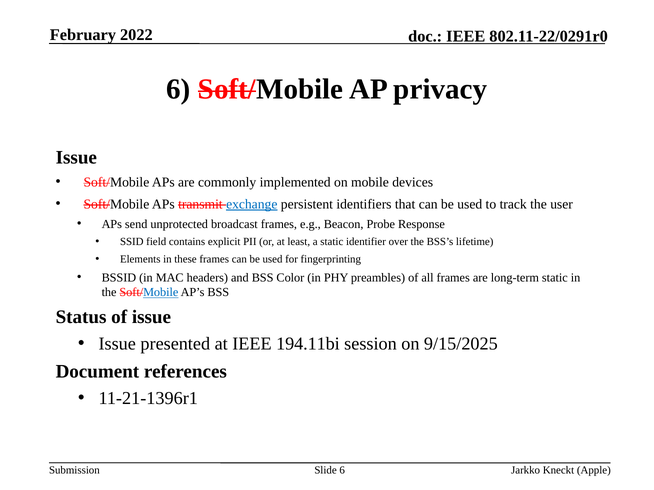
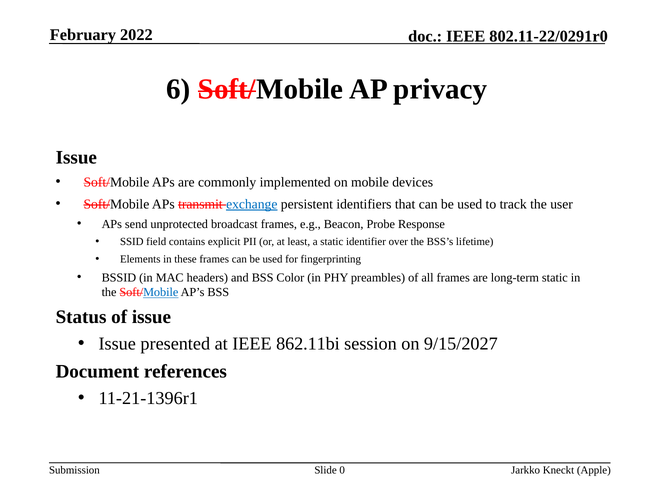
194.11bi: 194.11bi -> 862.11bi (308, 344)
9/15/2025: 9/15/2025 -> 9/15/2027 (461, 344)
Slide 6: 6 -> 0 (342, 470)
